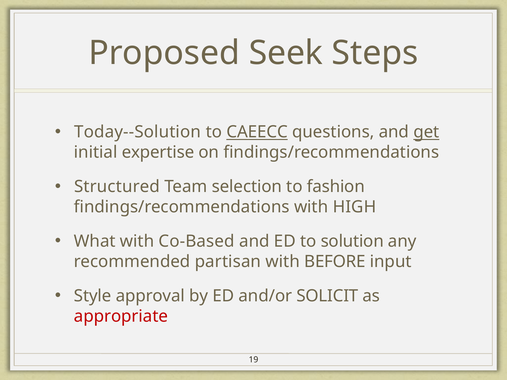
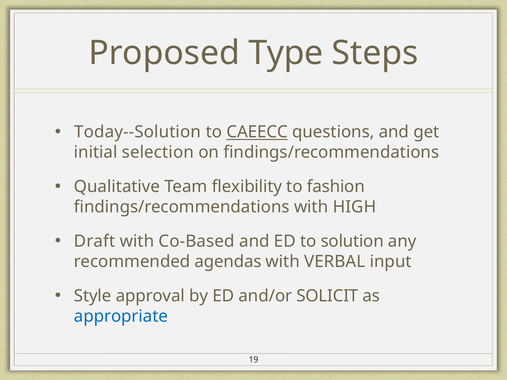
Seek: Seek -> Type (286, 53)
get underline: present -> none (426, 132)
expertise: expertise -> selection (158, 152)
Structured: Structured -> Qualitative (117, 187)
selection: selection -> flexibility (247, 187)
What: What -> Draft (95, 241)
partisan: partisan -> agendas (228, 262)
BEFORE: BEFORE -> VERBAL (335, 262)
appropriate colour: red -> blue (121, 316)
